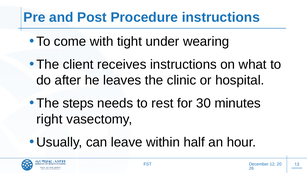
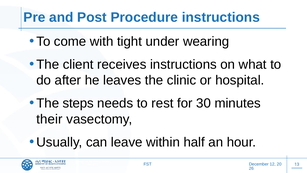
right: right -> their (50, 119)
